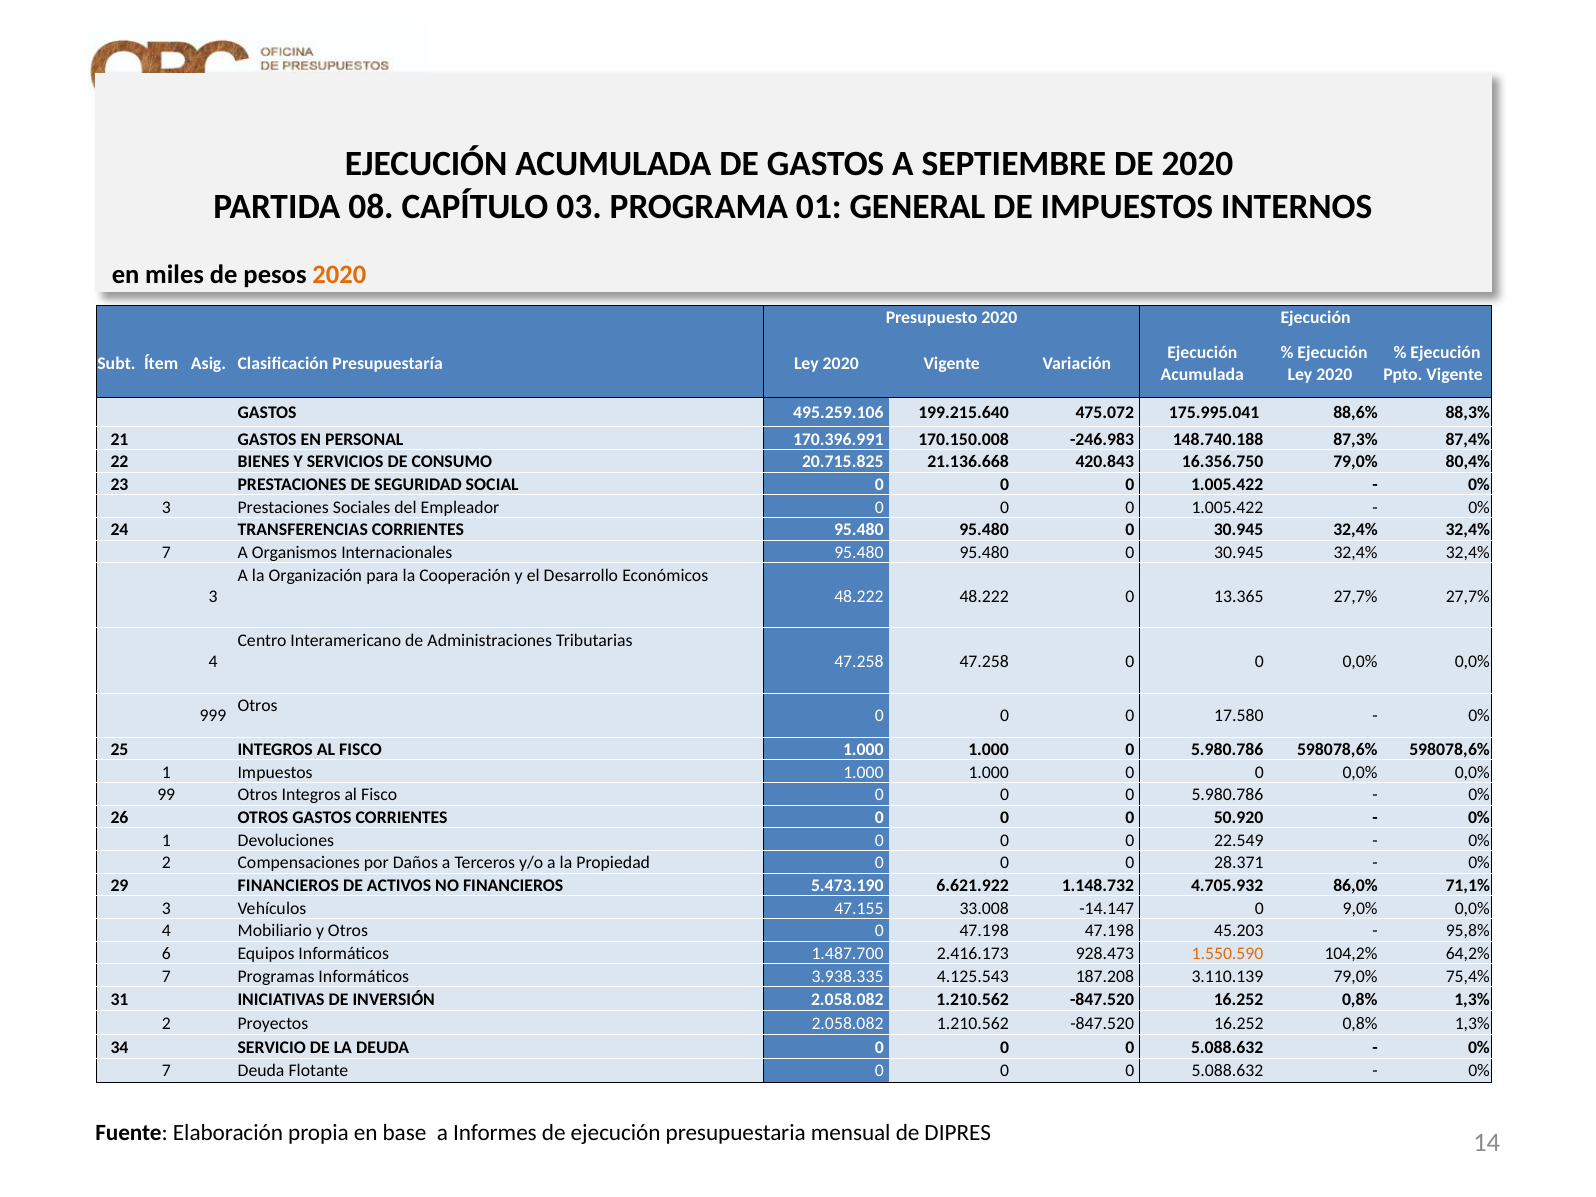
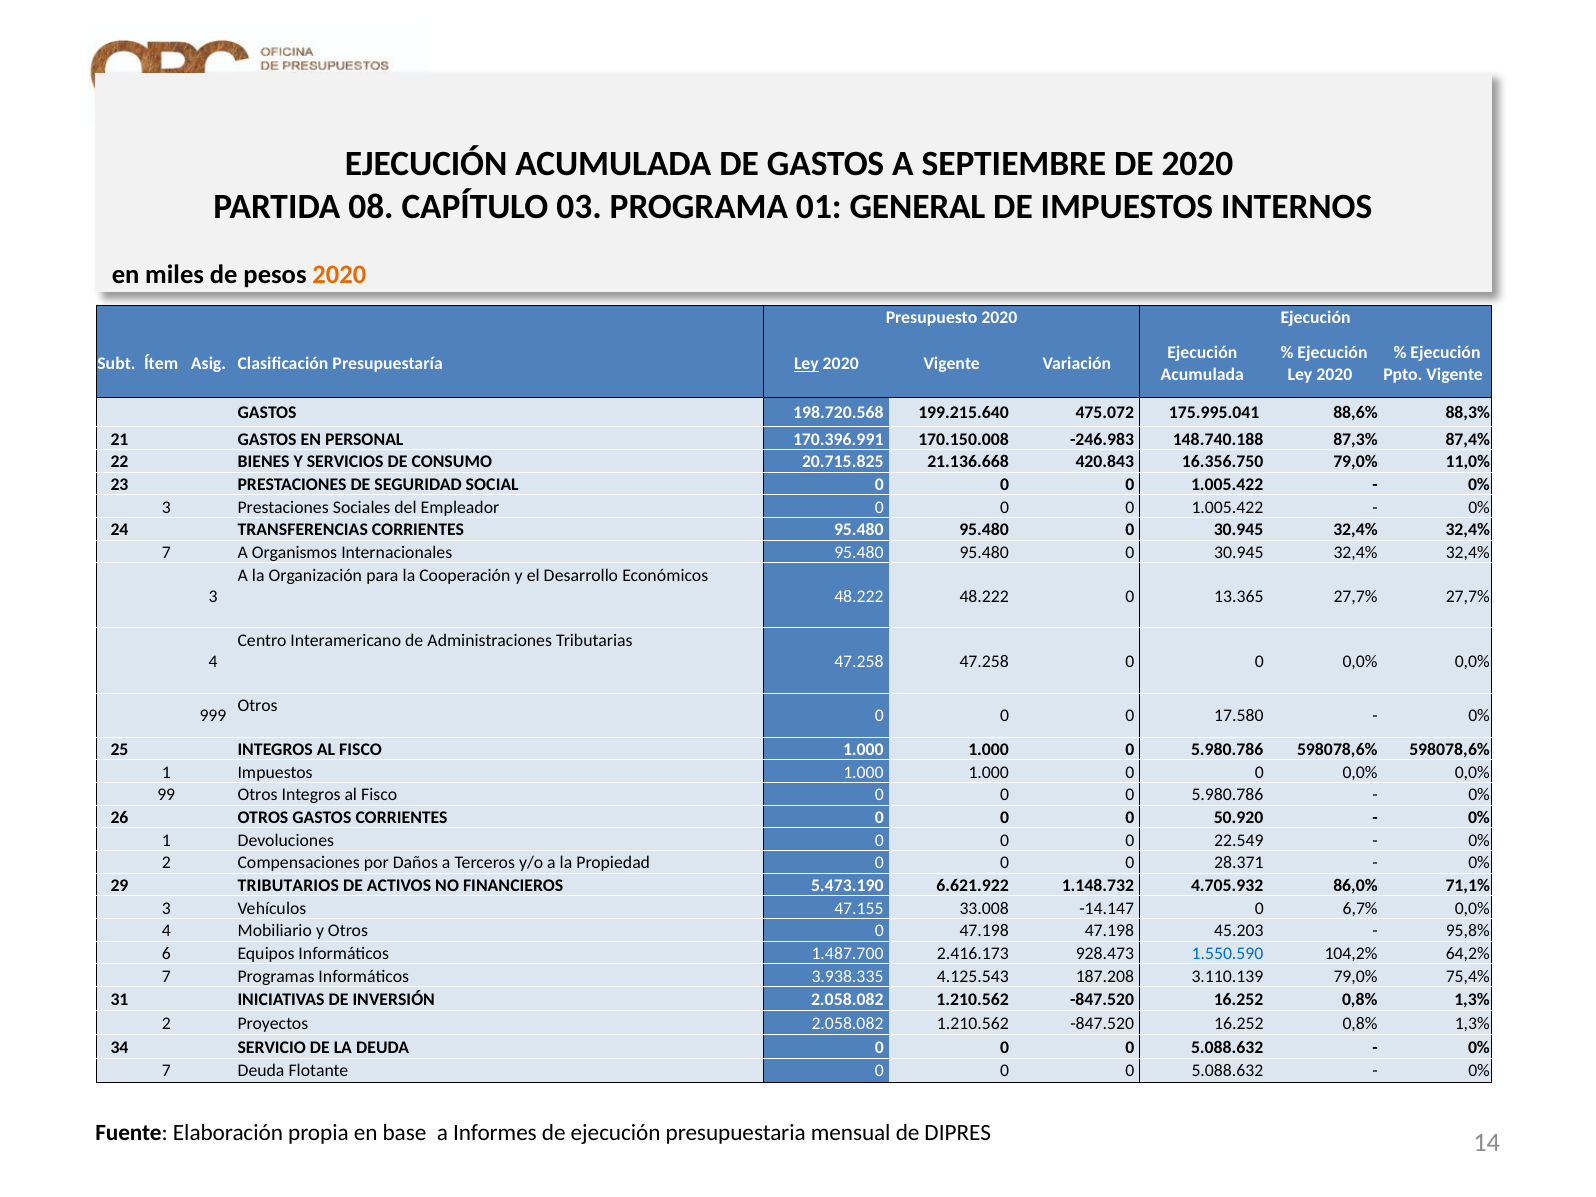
Ley underline: none -> present (806, 364)
495.259.106: 495.259.106 -> 198.720.568 (838, 413)
80,4%: 80,4% -> 11,0% (1468, 462)
29 FINANCIEROS: FINANCIEROS -> TRIBUTARIOS (288, 886)
9,0%: 9,0% -> 6,7% (1360, 908)
1.550.590 colour: orange -> blue (1227, 954)
